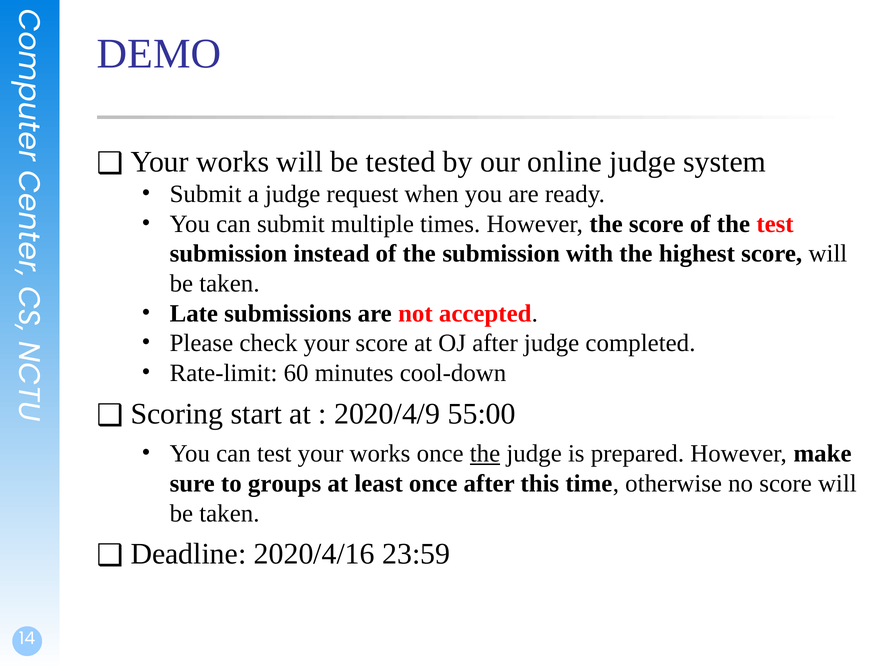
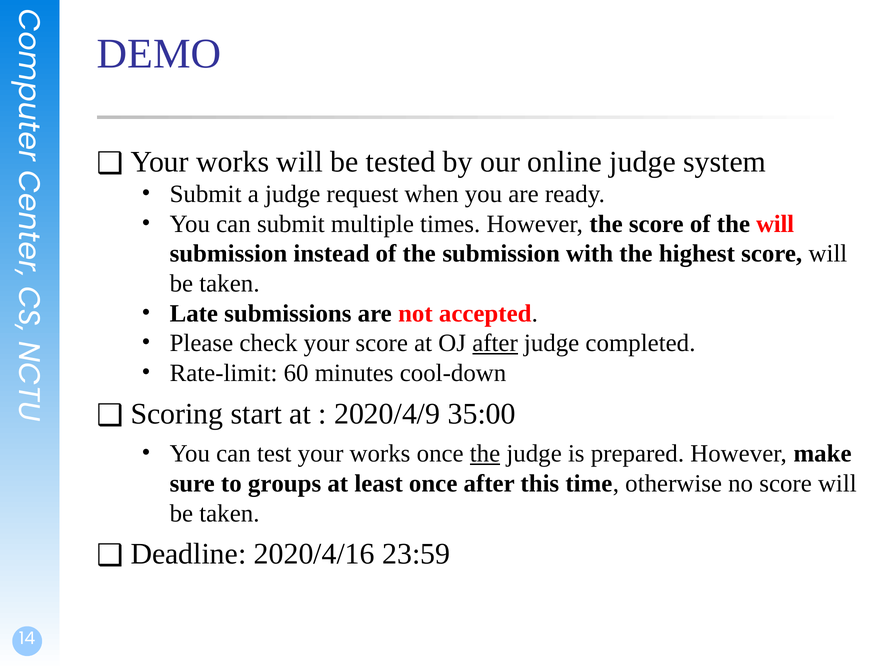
the test: test -> will (775, 224)
after underline: none -> present (495, 343)
55:00: 55:00 -> 35:00 (482, 414)
